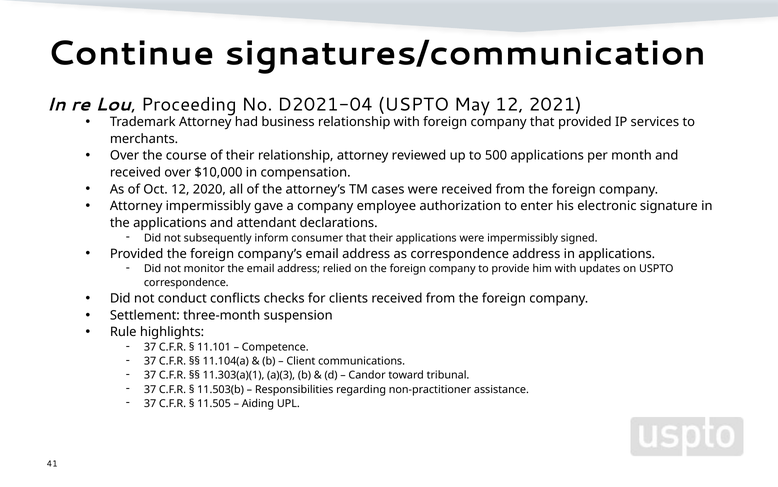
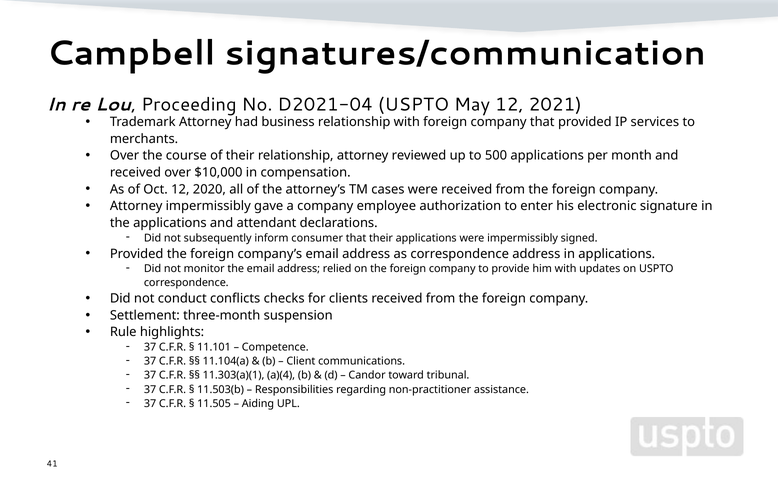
Continue: Continue -> Campbell (131, 53)
a)(3: a)(3 -> a)(4 (281, 375)
